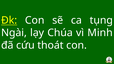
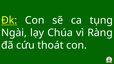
Minh: Minh -> Ràng (100, 33)
